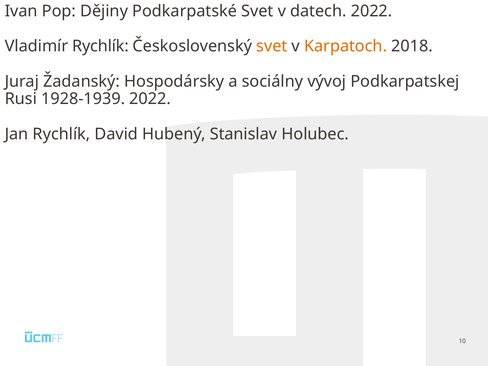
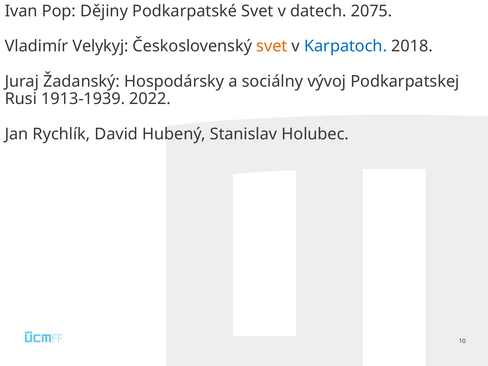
datech 2022: 2022 -> 2075 (372, 11)
Vladimír Rychlík: Rychlík -> Velykyj (100, 46)
Karpatoch colour: orange -> blue (346, 46)
1928-1939: 1928-1939 -> 1913-1939 (83, 99)
